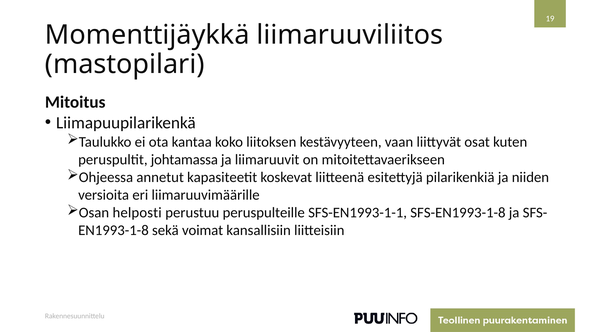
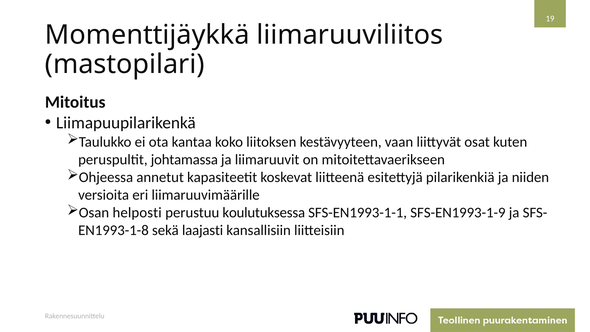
peruspulteille: peruspulteille -> koulutuksessa (264, 213)
SFS-EN1993-1-8: SFS-EN1993-1-8 -> SFS-EN1993-1-9 (458, 213)
voimat: voimat -> laajasti (203, 230)
